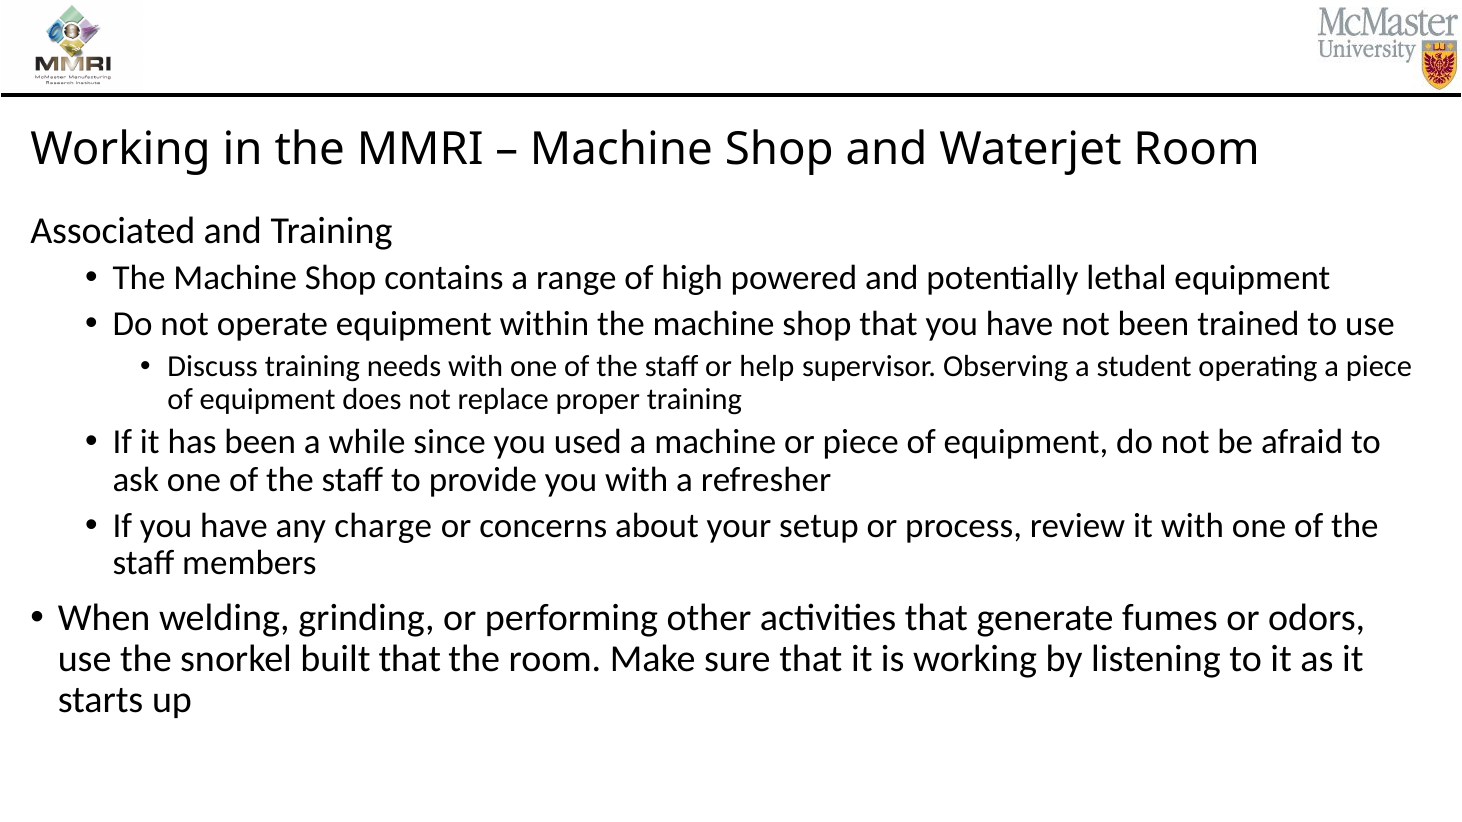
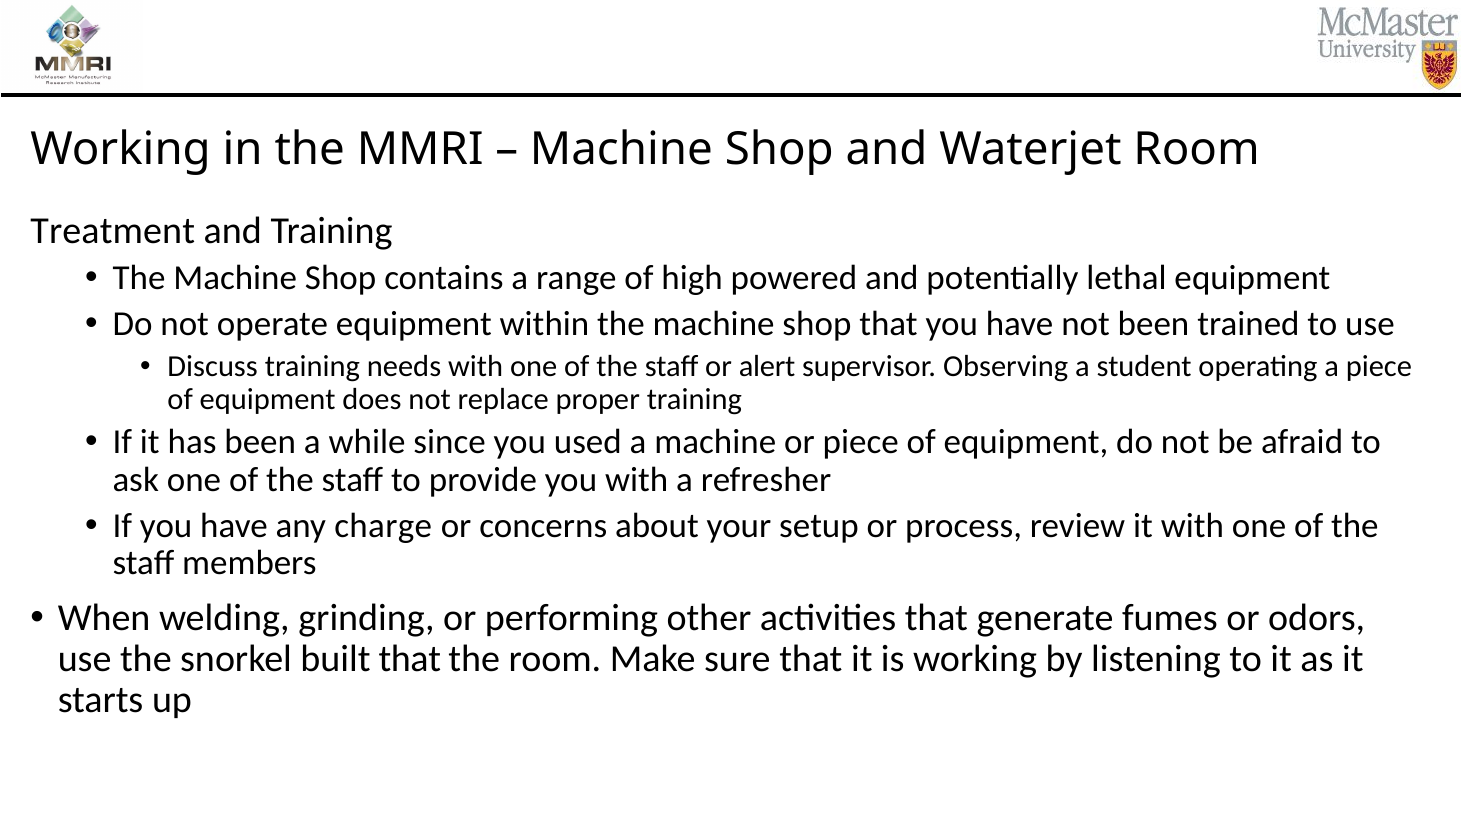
Associated: Associated -> Treatment (113, 231)
help: help -> alert (767, 367)
